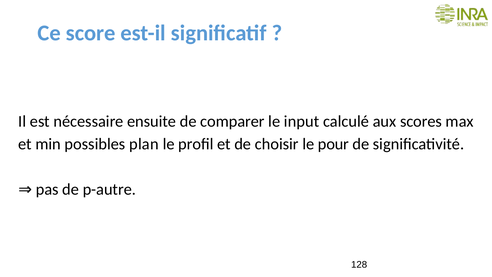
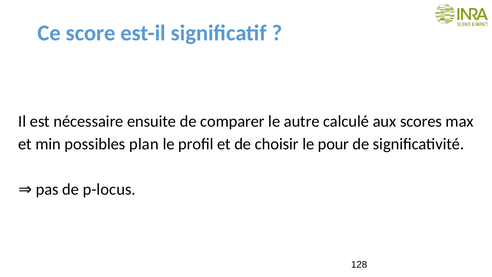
input: input -> autre (302, 121)
p-autre: p-autre -> p-locus (109, 189)
